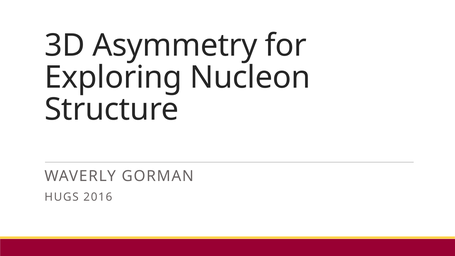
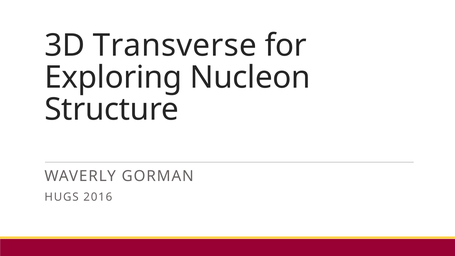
Asymmetry: Asymmetry -> Transverse (175, 46)
